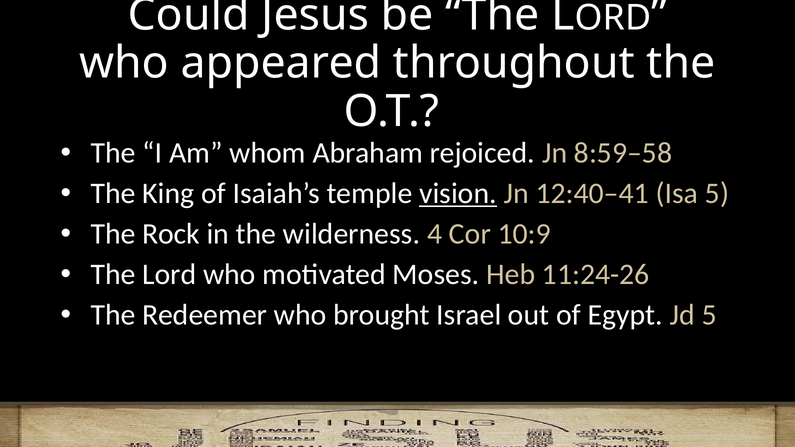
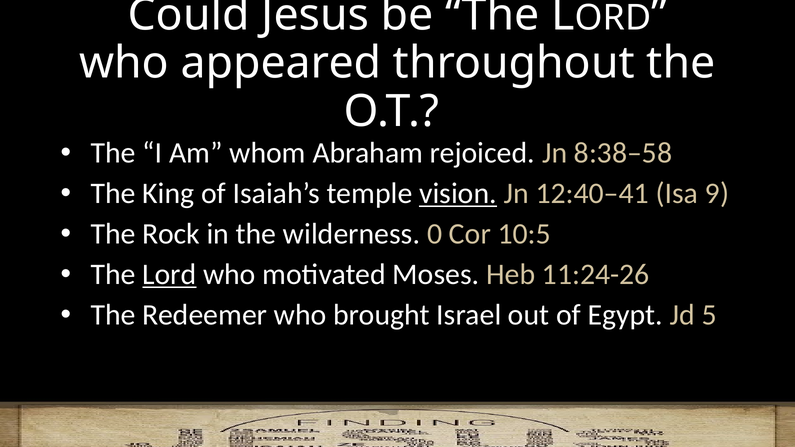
8:59–58: 8:59–58 -> 8:38–58 (623, 153)
Isa 5: 5 -> 9 (717, 194)
4: 4 -> 0 (435, 234)
10:9: 10:9 -> 10:5 (524, 234)
Lord underline: none -> present (169, 275)
